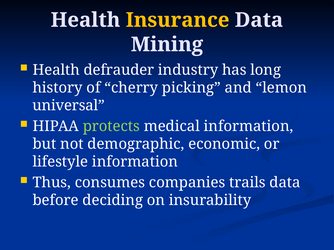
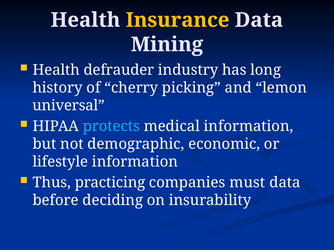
protects colour: light green -> light blue (111, 126)
consumes: consumes -> practicing (110, 183)
trails: trails -> must (247, 183)
